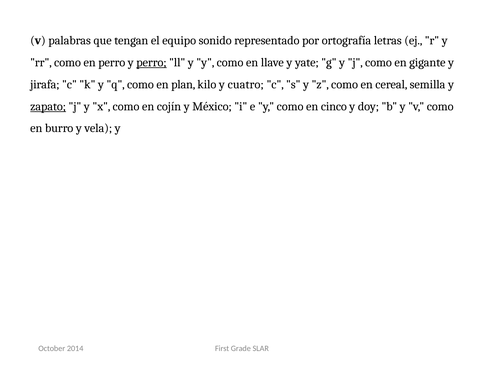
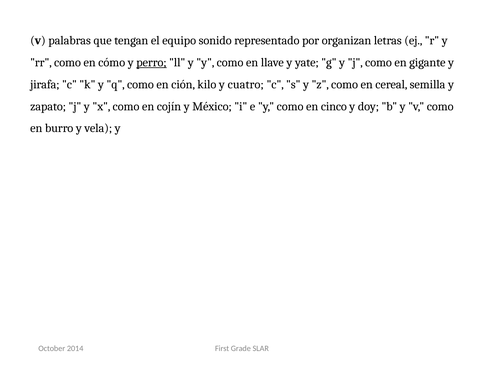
ortografía: ortografía -> organizan (347, 41)
en perro: perro -> cómo (112, 63)
plan: plan -> ción (183, 84)
zapato underline: present -> none (48, 106)
